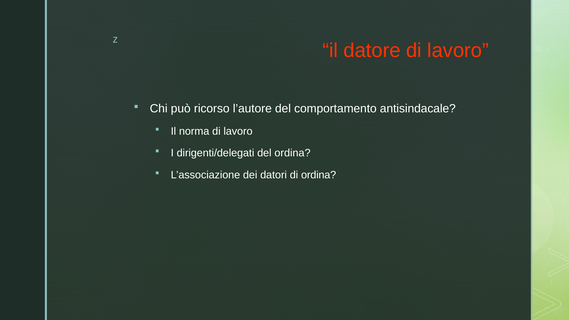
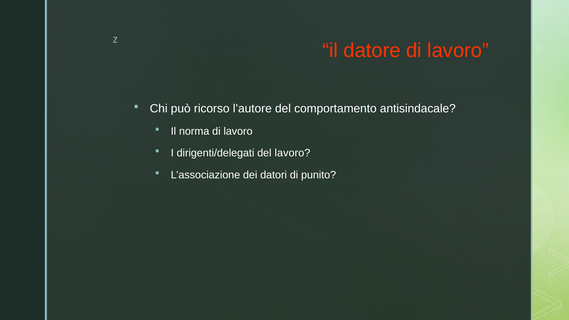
del ordina: ordina -> lavoro (292, 153)
di ordina: ordina -> punito (319, 175)
